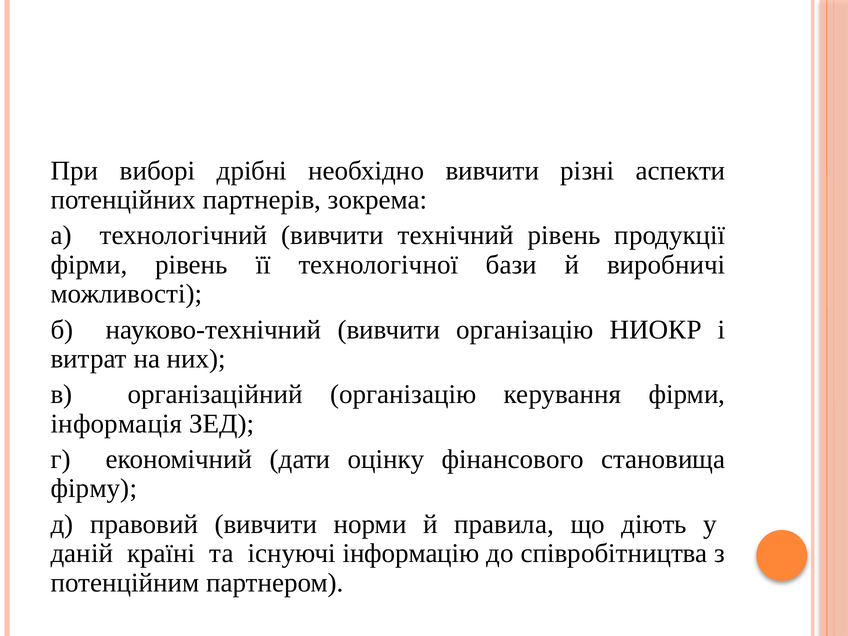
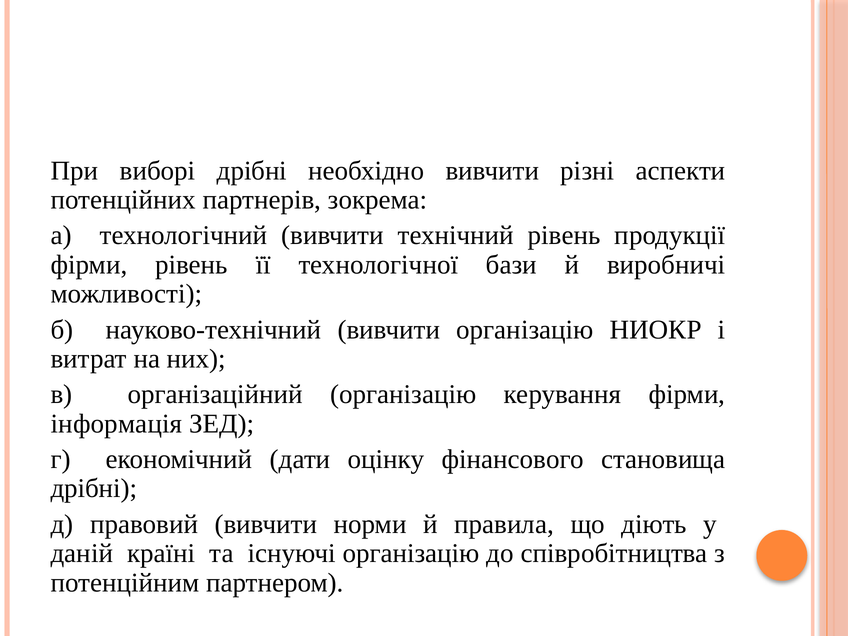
фірму: фірму -> дрібні (94, 489)
існуючі інформацію: інформацію -> організацію (411, 553)
